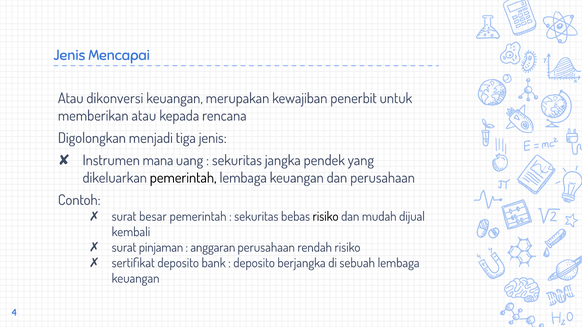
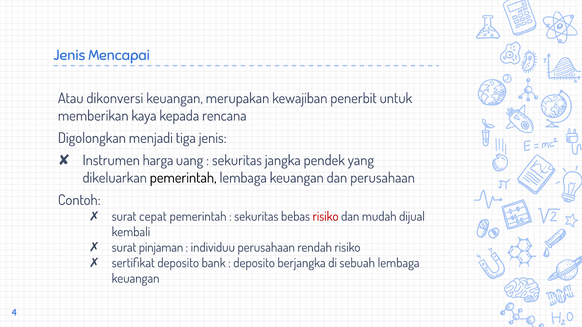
memberikan atau: atau -> kaya (144, 116)
mana: mana -> harga (158, 161)
besar: besar -> cepat (153, 217)
risiko colour: black -> red (326, 217)
anggaran: anggaran -> individuu (213, 248)
